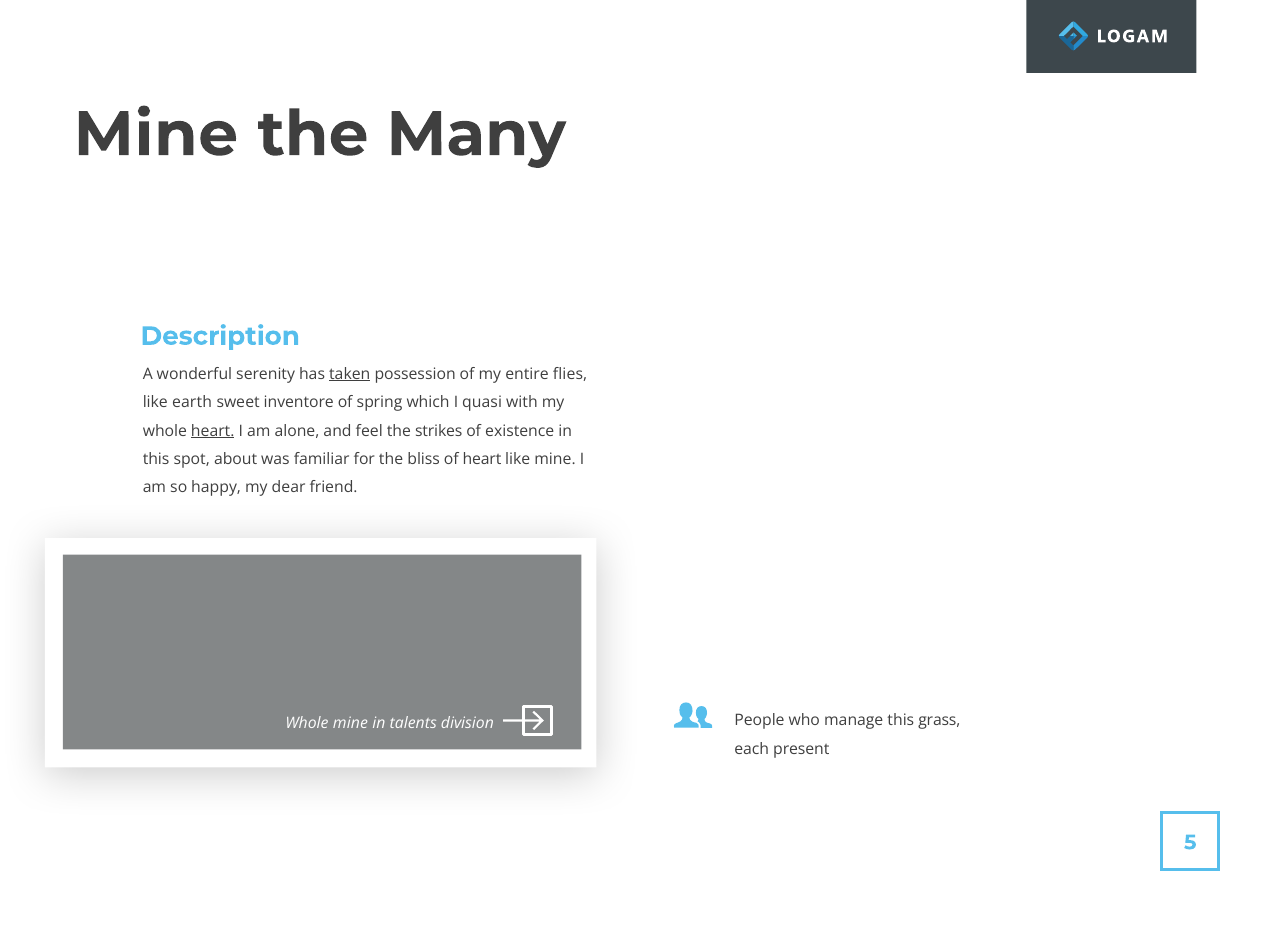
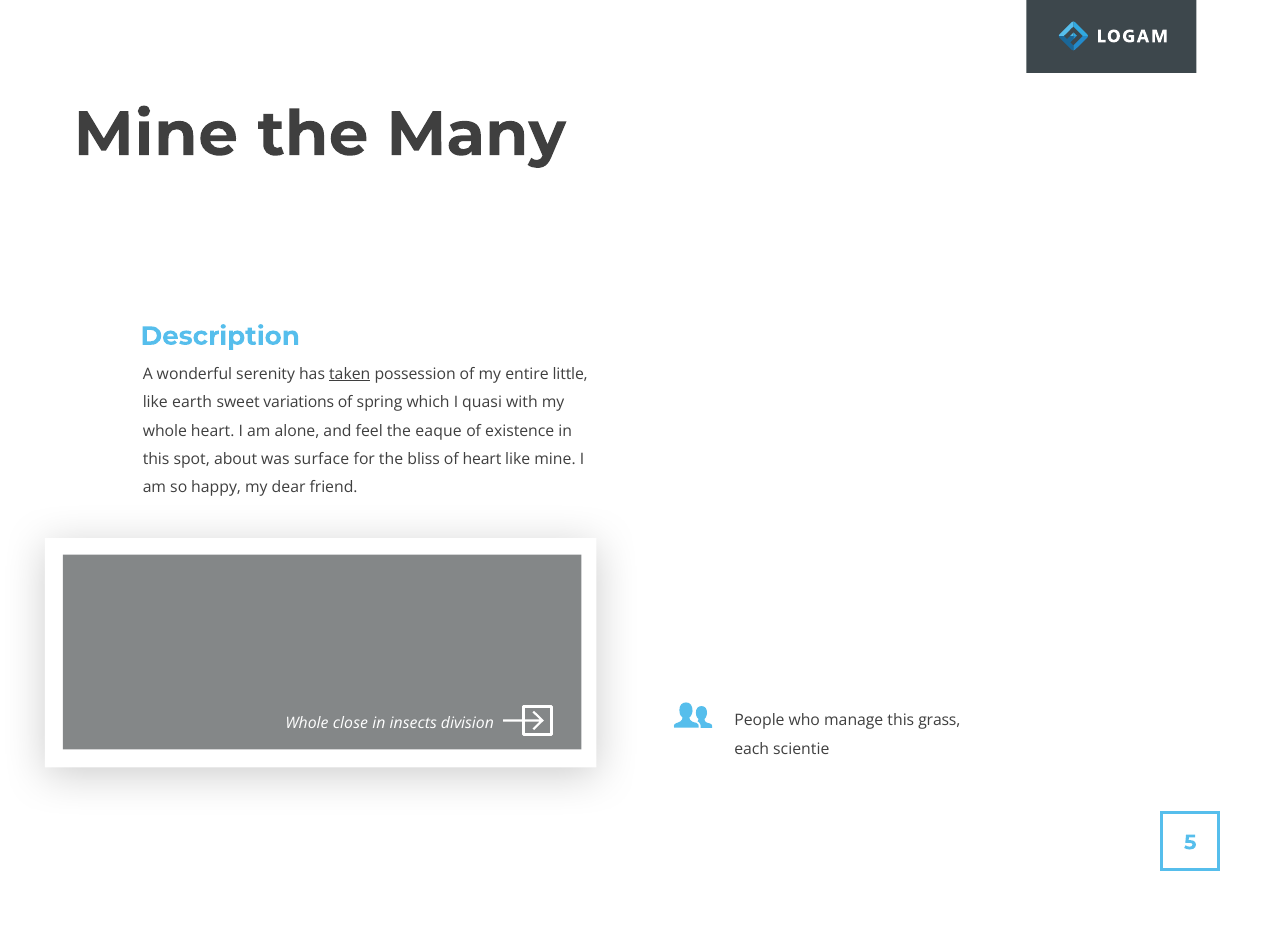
flies: flies -> little (570, 374)
inventore: inventore -> variations (299, 402)
heart underline: present -> none (213, 431)
strikes: strikes -> eaque (439, 431)
familiar: familiar -> surface (322, 459)
Whole mine: mine -> close (350, 723)
talents: talents -> insects (413, 723)
present: present -> scientie (801, 749)
